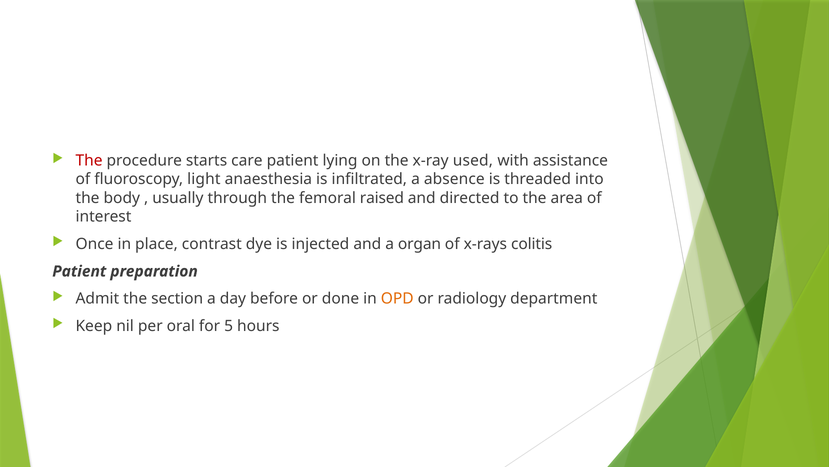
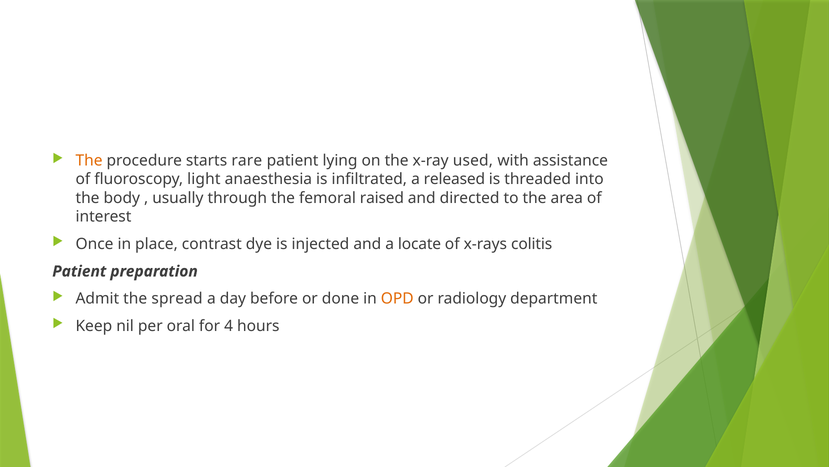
The colour: red -> orange (89, 160)
care: care -> rare (247, 160)
absence: absence -> released (454, 179)
organ: organ -> locate (420, 244)
section: section -> spread (177, 298)
5: 5 -> 4 (229, 326)
